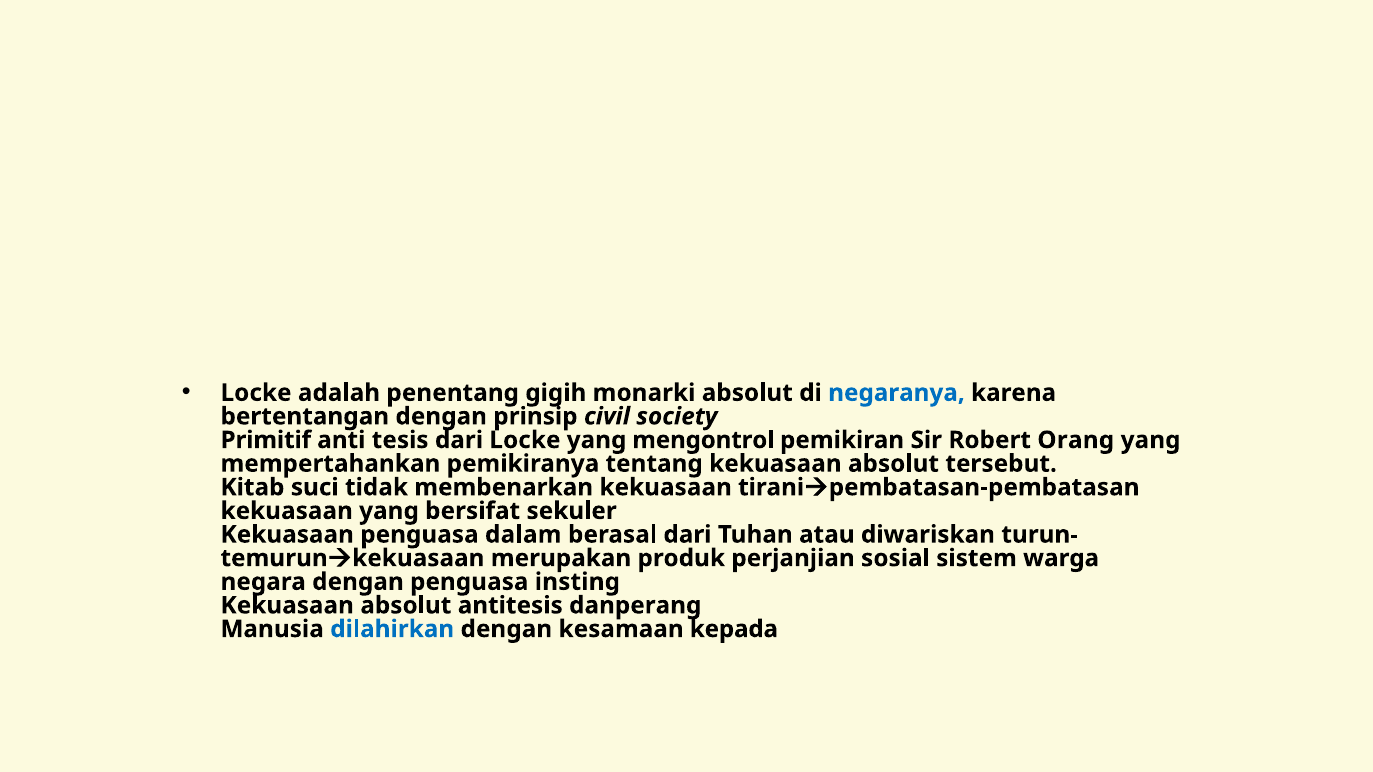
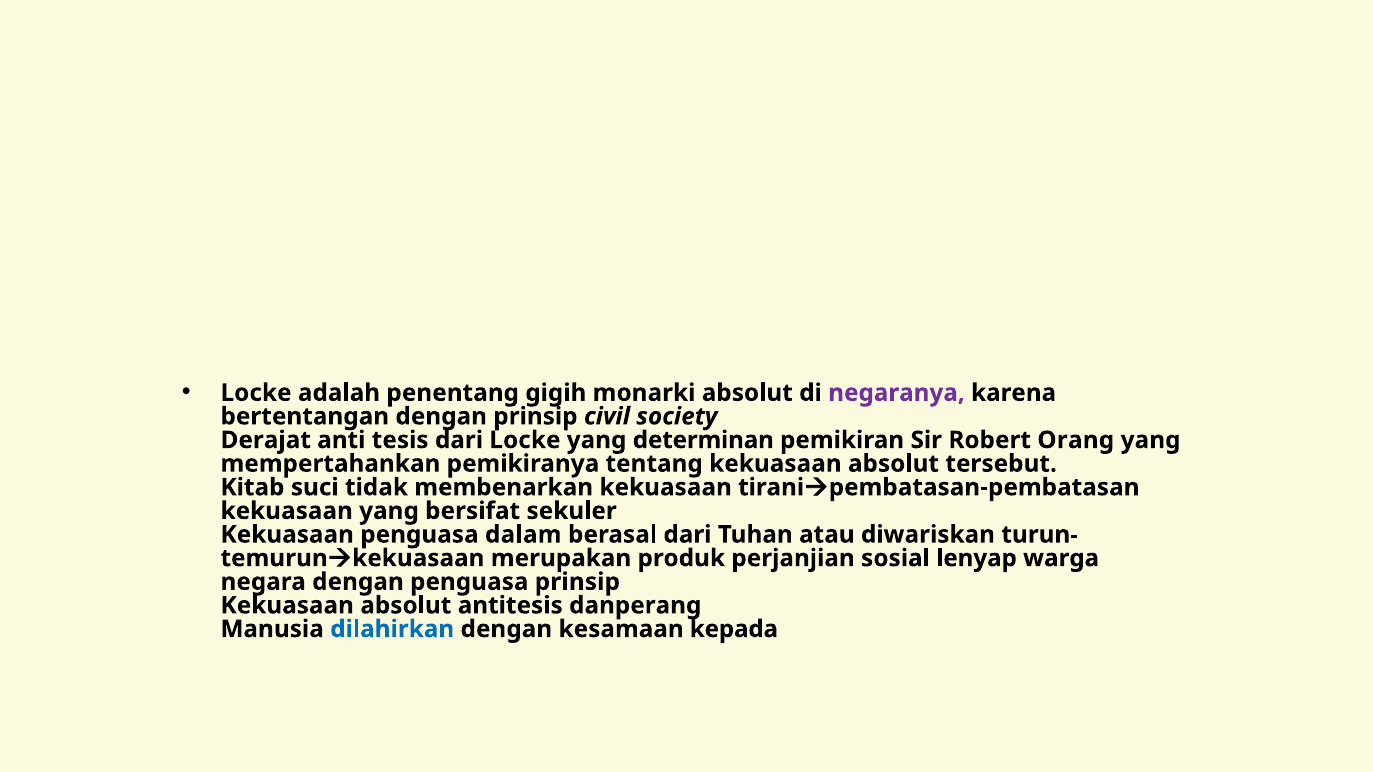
negaranya colour: blue -> purple (896, 393)
Primitif: Primitif -> Derajat (266, 440)
mengontrol: mengontrol -> determinan (703, 440)
sistem: sistem -> lenyap (977, 558)
penguasa insting: insting -> prinsip (577, 582)
